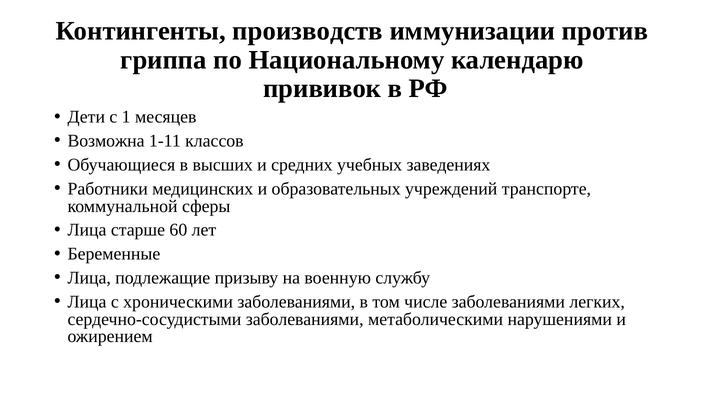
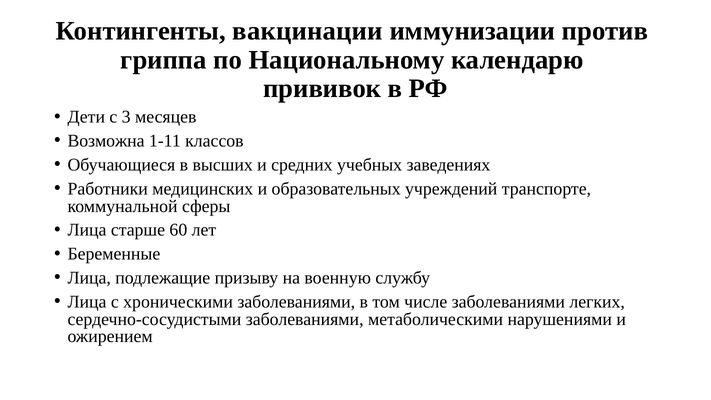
производств: производств -> вакцинации (308, 31)
1: 1 -> 3 (126, 117)
